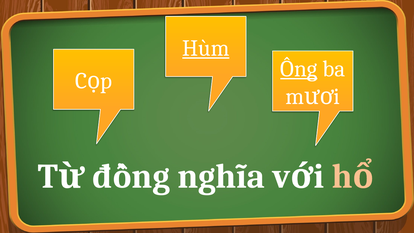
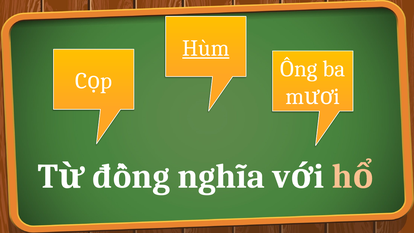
Ông underline: present -> none (299, 69)
